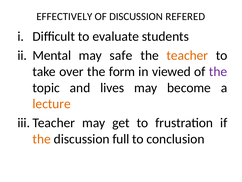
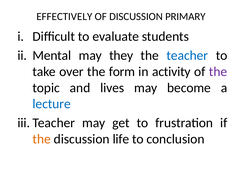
REFERED: REFERED -> PRIMARY (185, 16)
safe: safe -> they (121, 55)
teacher colour: orange -> blue (187, 55)
viewed: viewed -> activity (171, 71)
lecture colour: orange -> blue (52, 104)
full: full -> life (121, 139)
